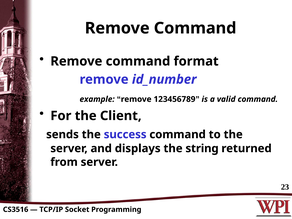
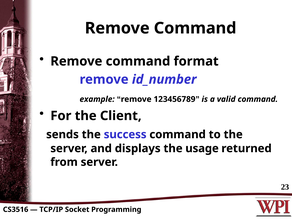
string: string -> usage (202, 148)
